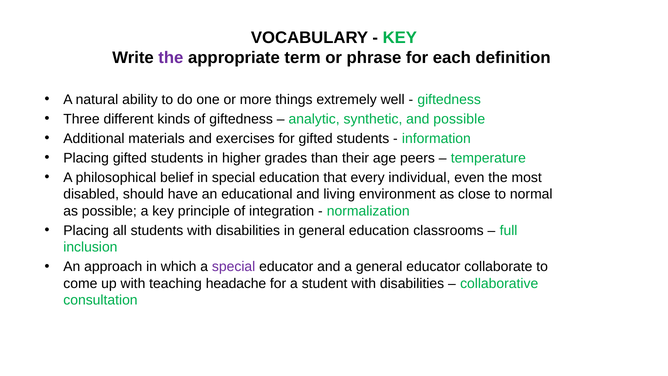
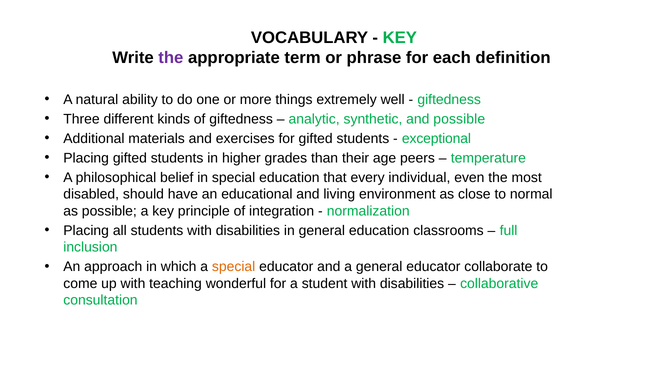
information: information -> exceptional (436, 138)
special colour: purple -> orange (234, 267)
headache: headache -> wonderful (236, 283)
